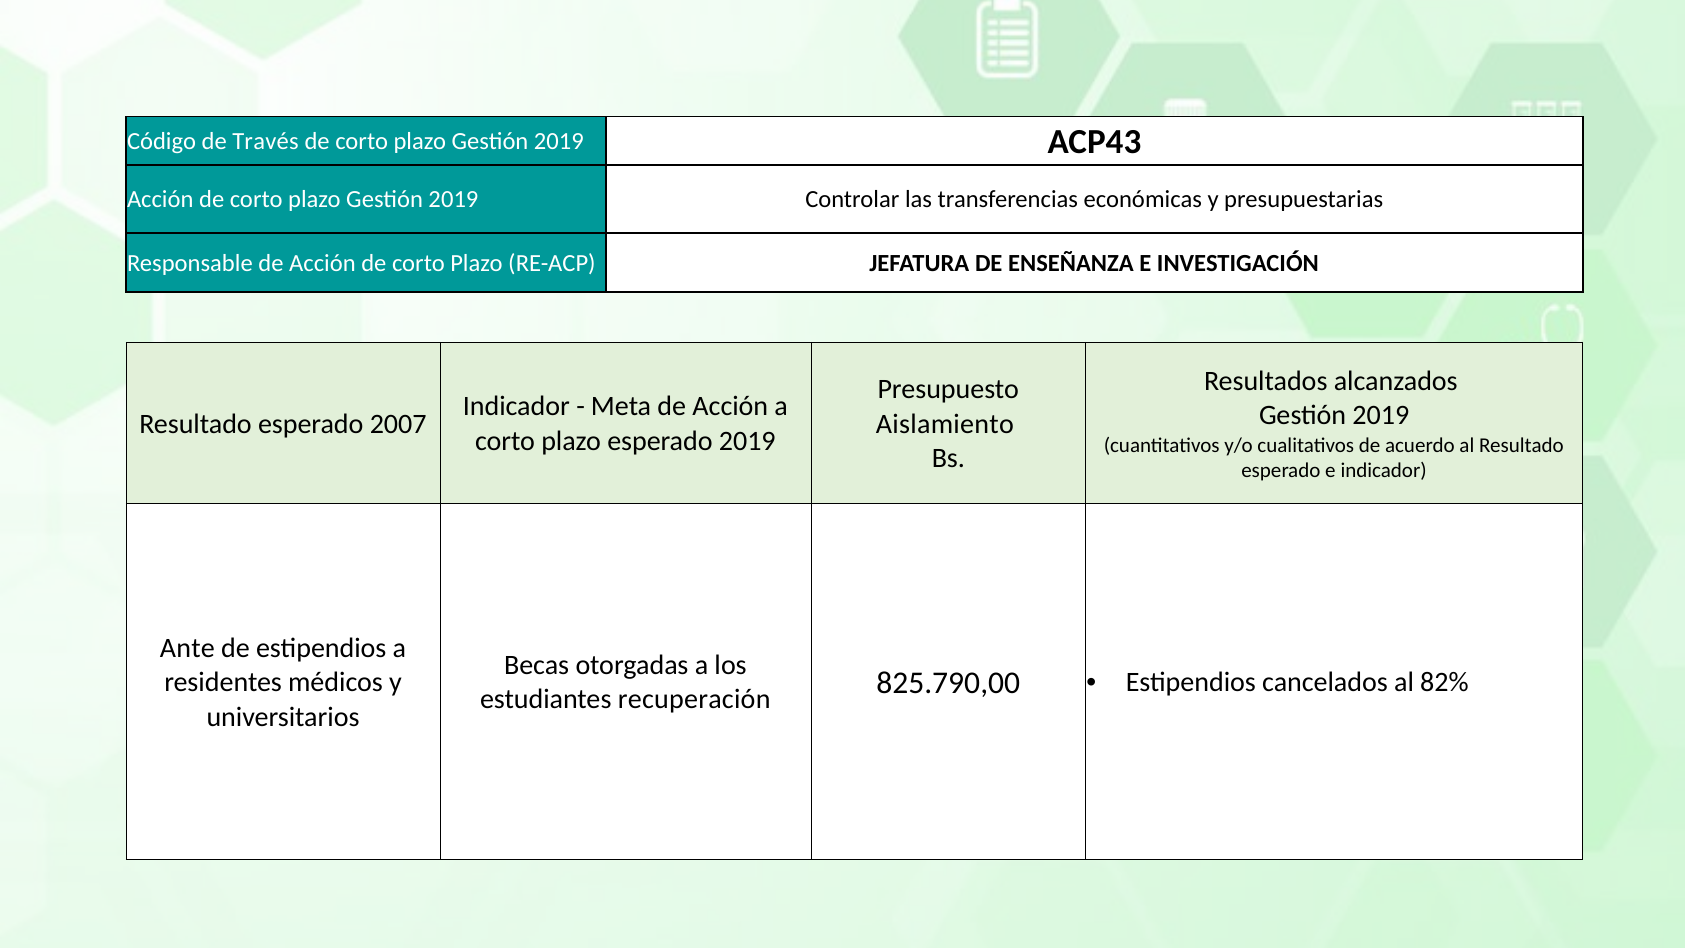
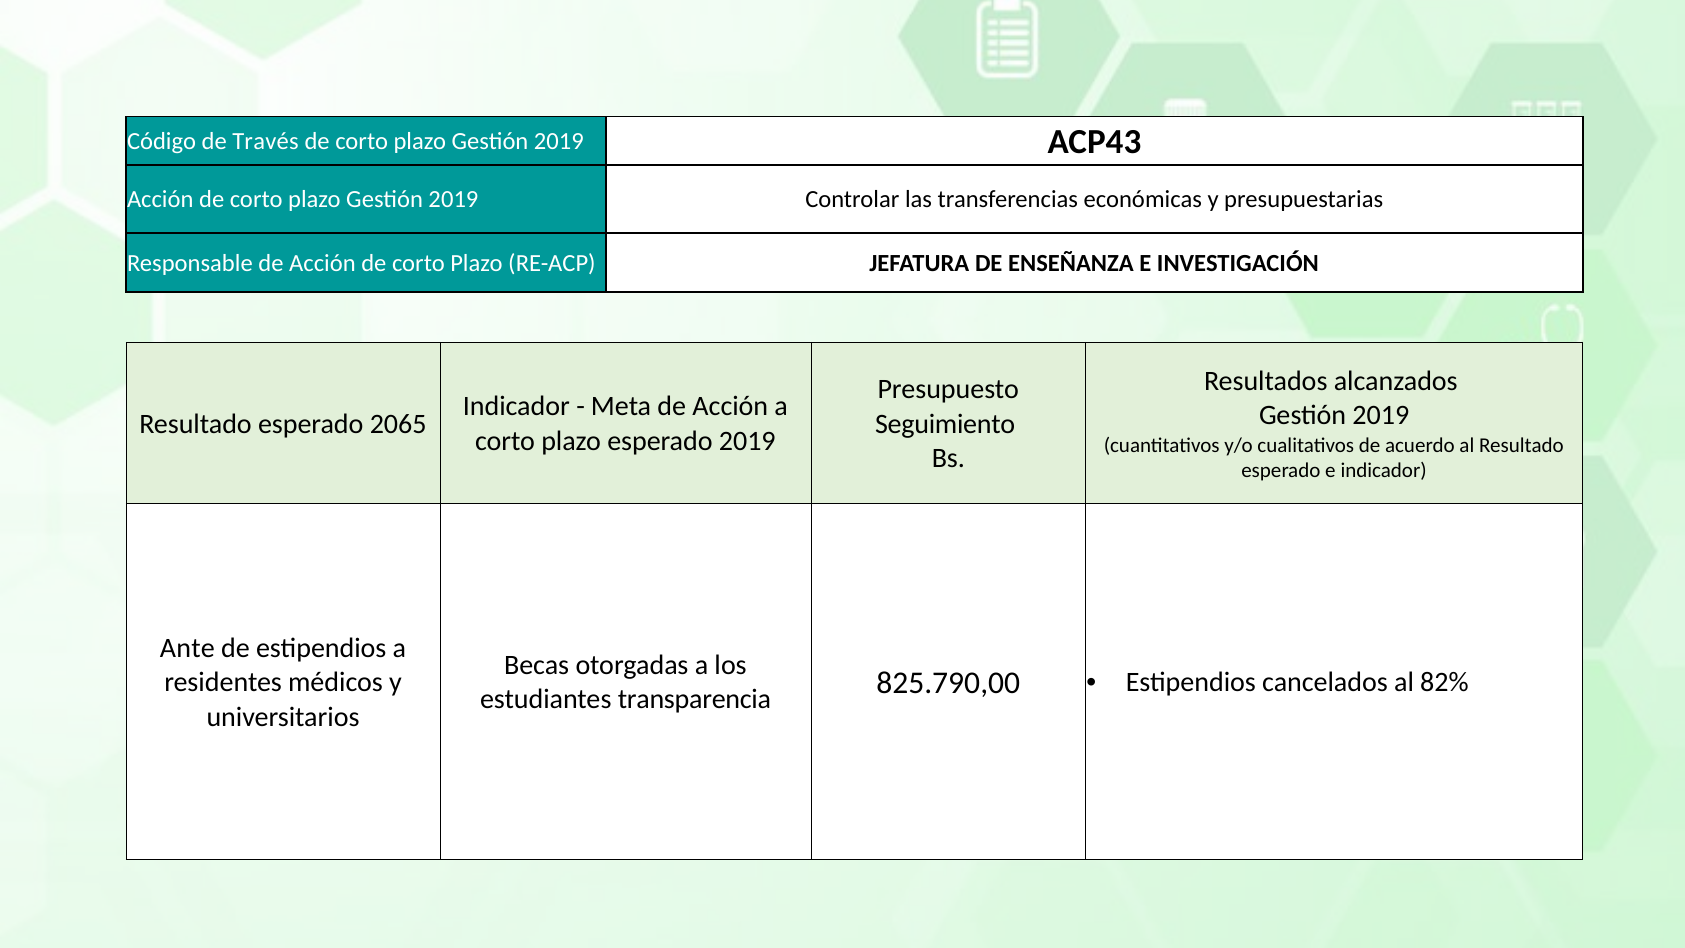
2007: 2007 -> 2065 (398, 424)
Aislamiento: Aislamiento -> Seguimiento (945, 424)
recuperación: recuperación -> transparencia (694, 699)
